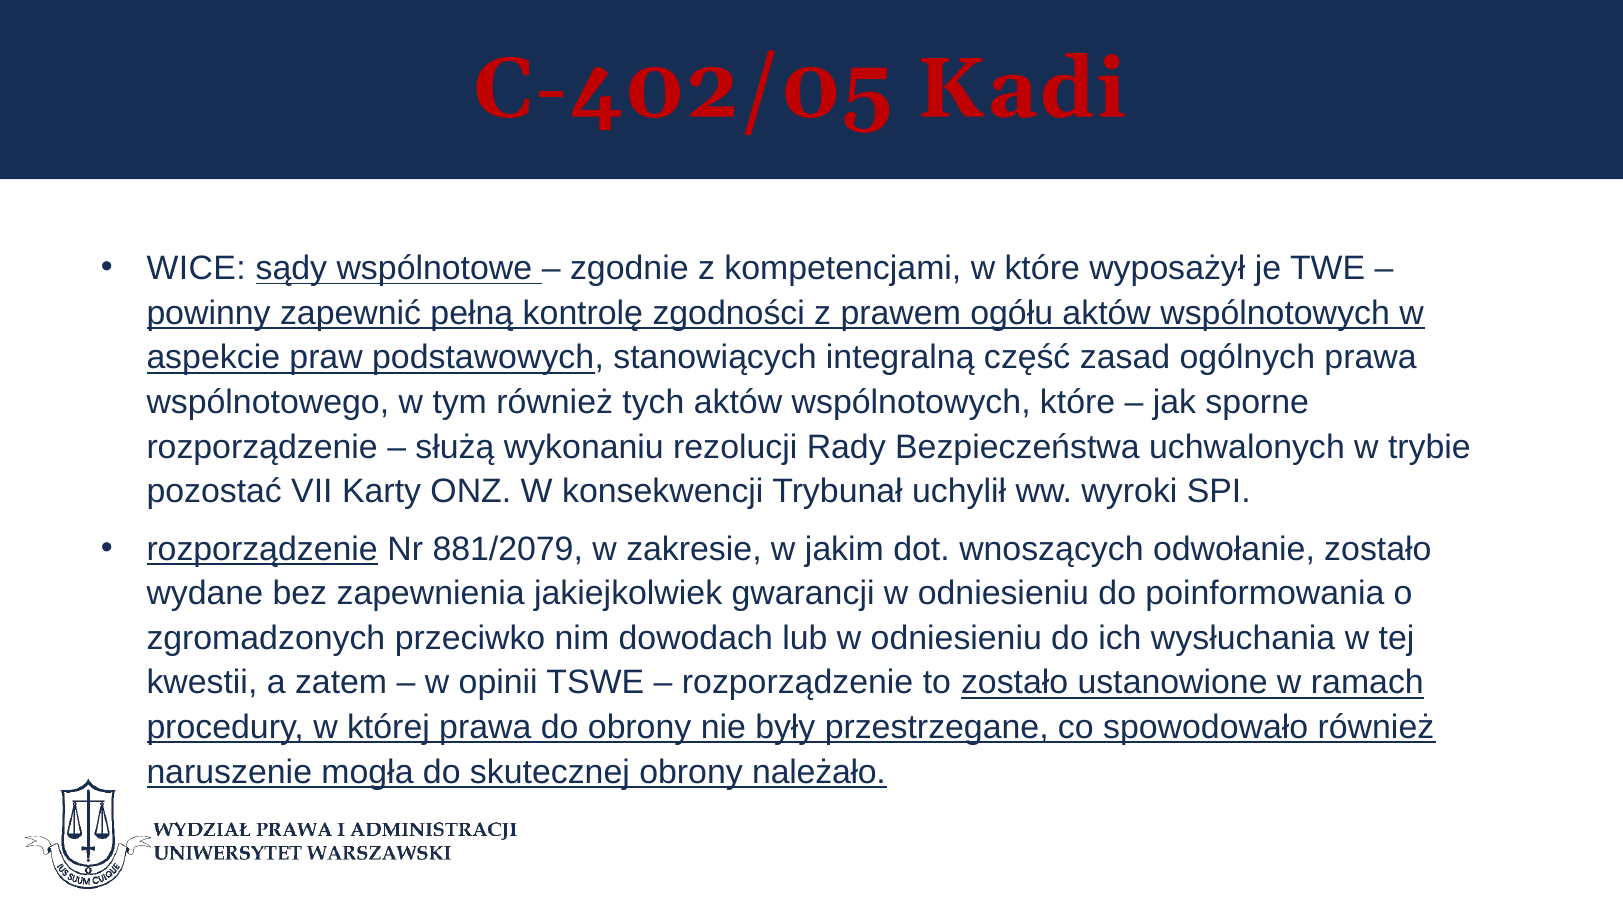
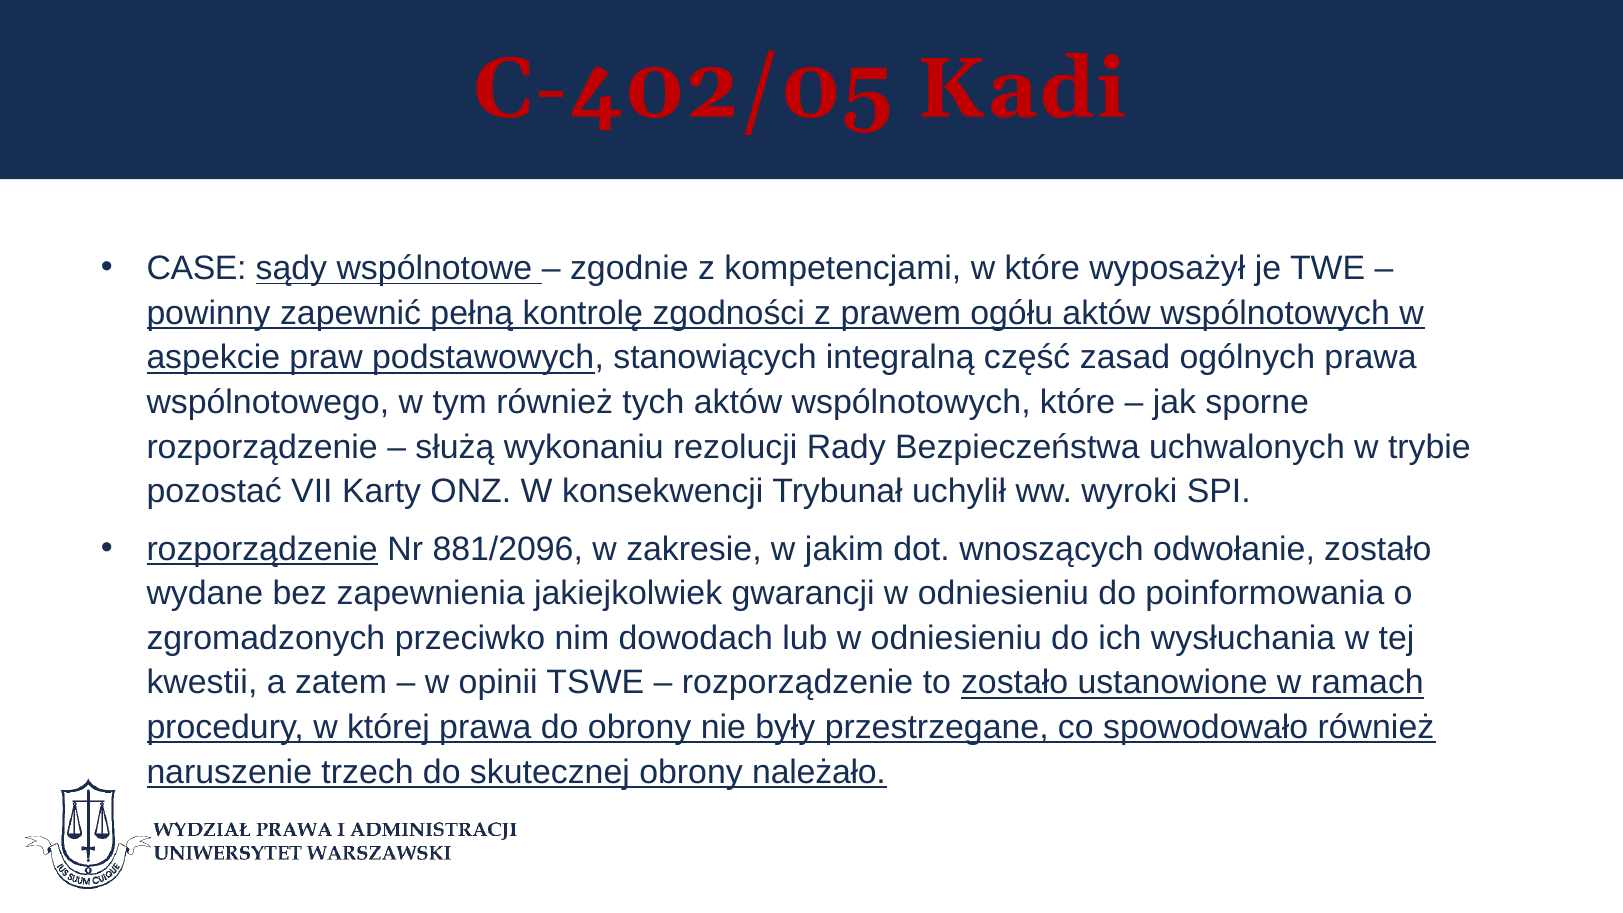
WICE: WICE -> CASE (197, 269)
881/2079: 881/2079 -> 881/2096 (508, 549)
mogła: mogła -> trzech (367, 772)
